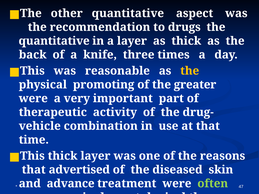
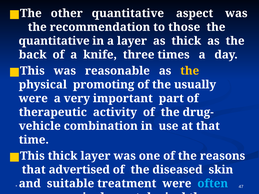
drugs: drugs -> those (184, 27)
greater: greater -> usually (195, 85)
advance: advance -> suitable (71, 184)
often colour: light green -> light blue (213, 184)
